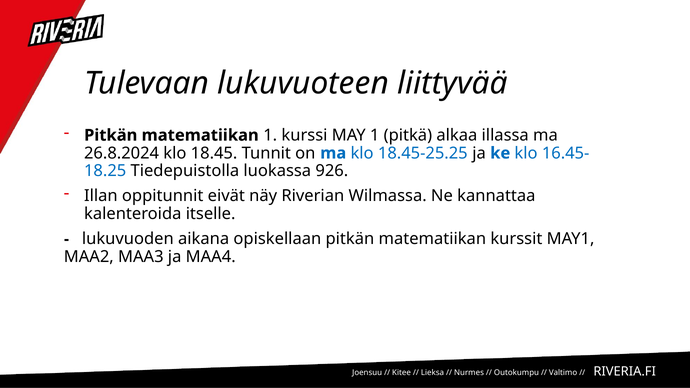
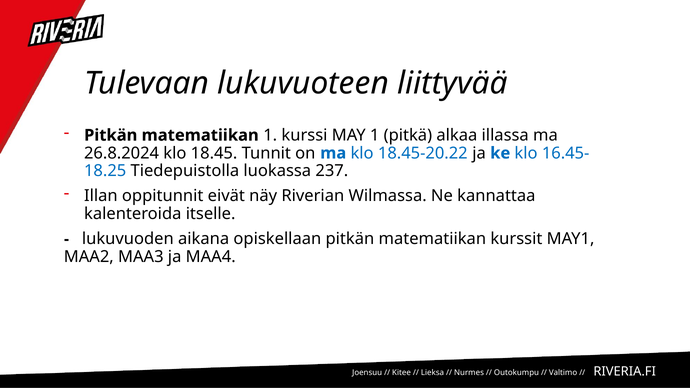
18.45-25.25: 18.45-25.25 -> 18.45-20.22 (423, 153)
926: 926 -> 237 (332, 171)
